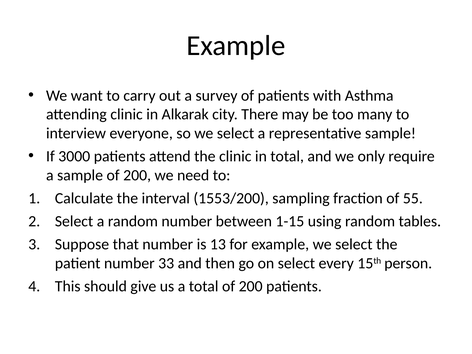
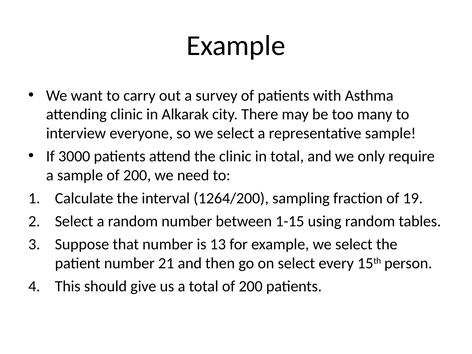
1553/200: 1553/200 -> 1264/200 (231, 198)
55: 55 -> 19 (413, 198)
33: 33 -> 21 (166, 263)
